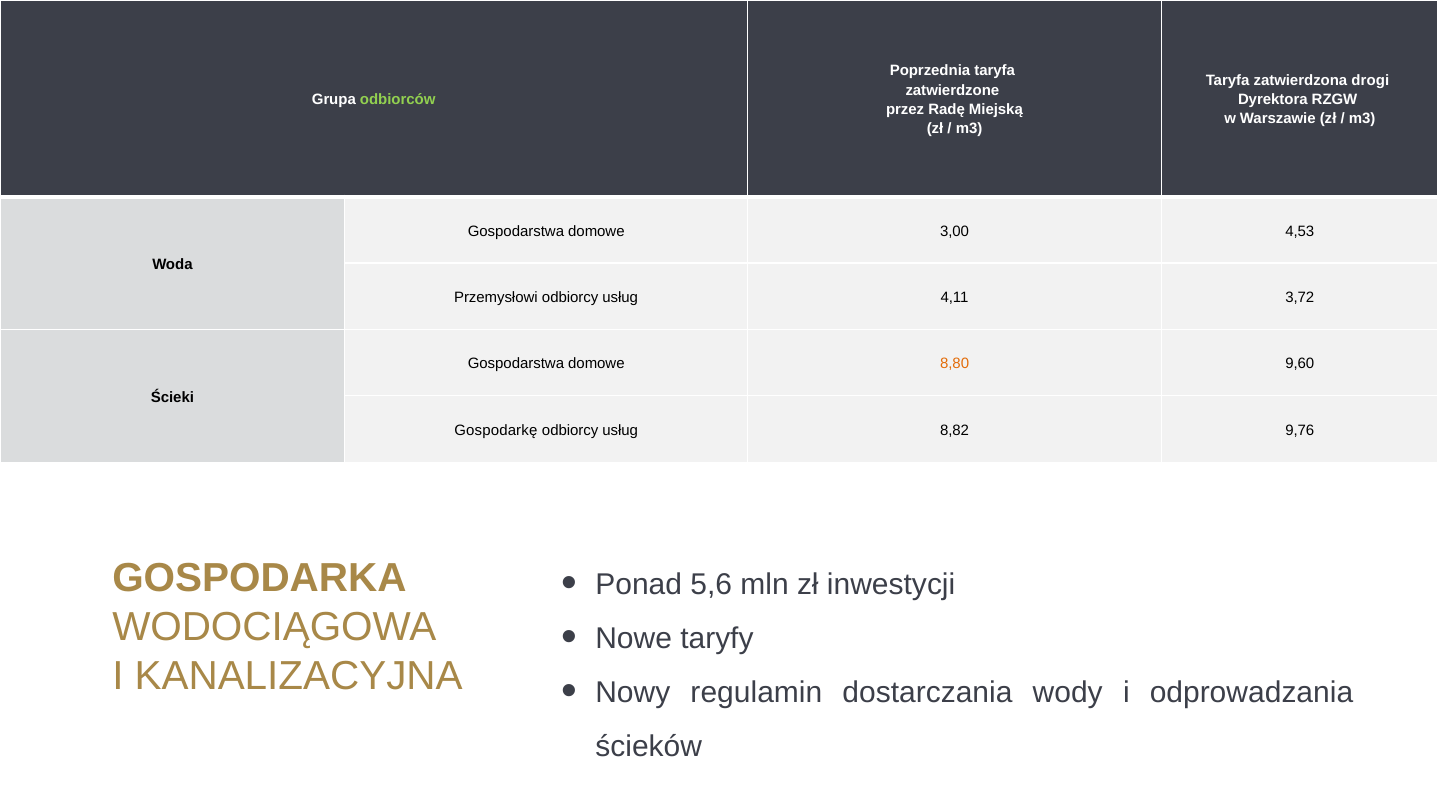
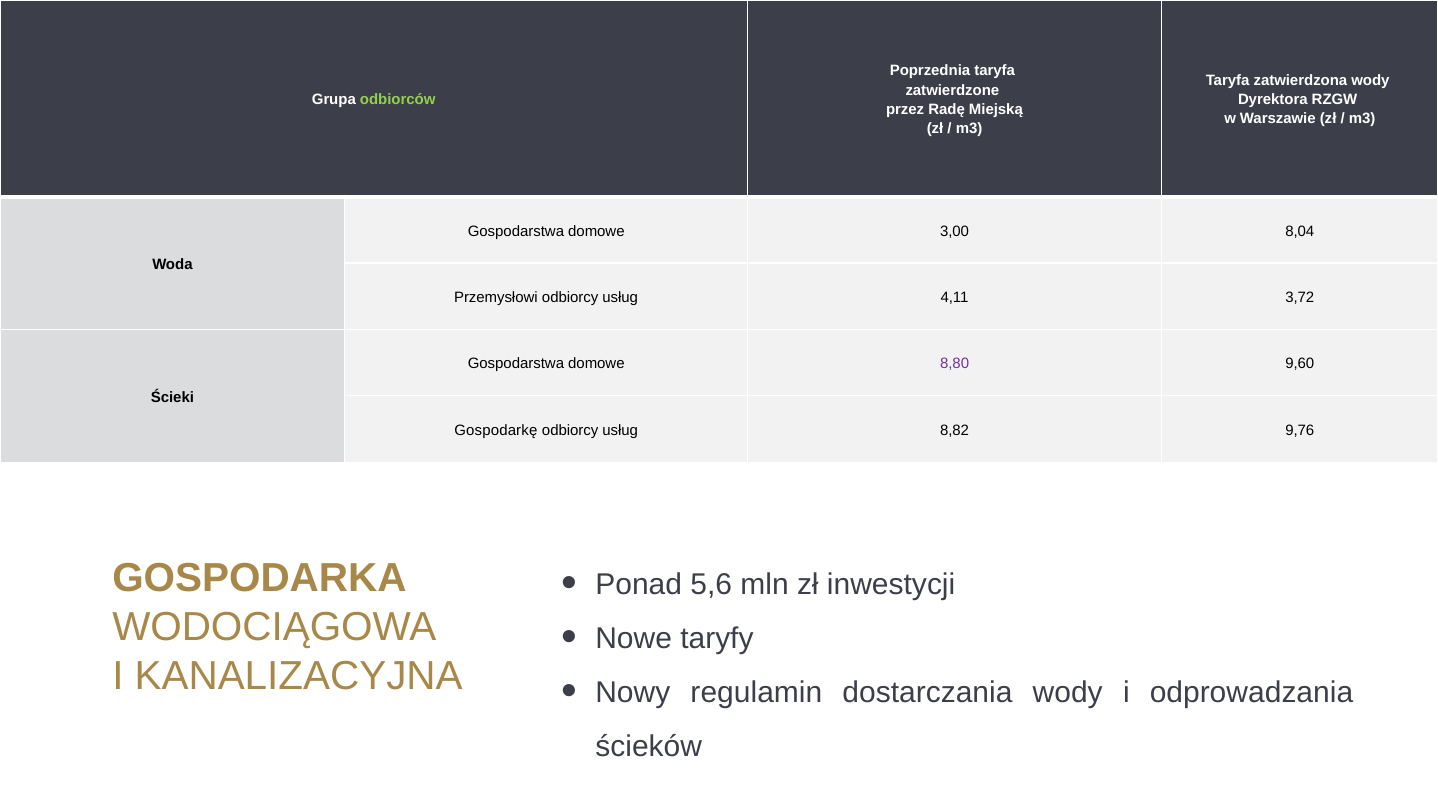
zatwierdzona drogi: drogi -> wody (1370, 80)
4,53: 4,53 -> 8,04 (1300, 231)
8,80 colour: orange -> purple (955, 364)
